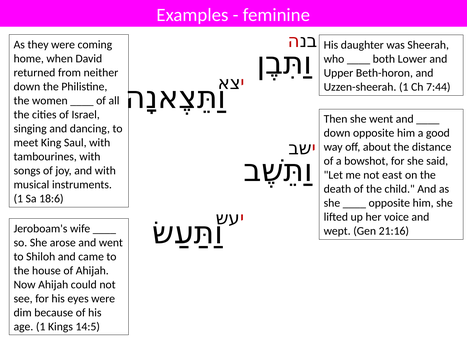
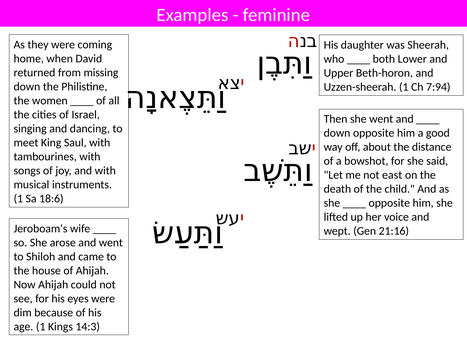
neither: neither -> missing (101, 73)
7:44: 7:44 -> 7:94 (438, 87)
14:5: 14:5 -> 14:3 (88, 327)
